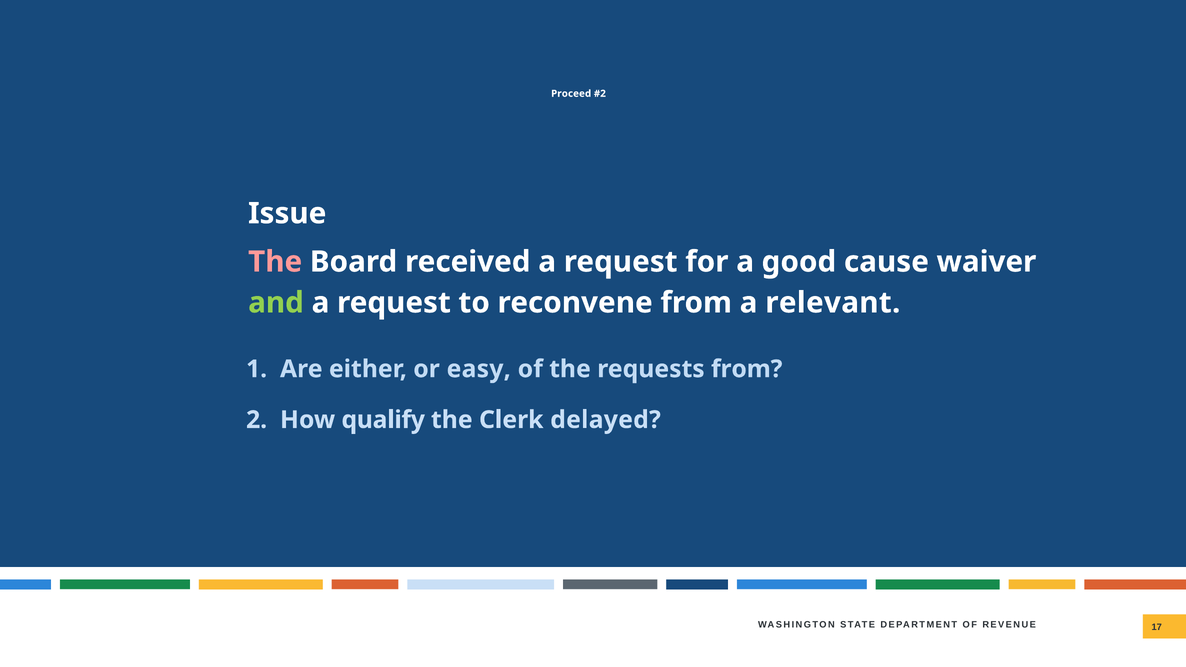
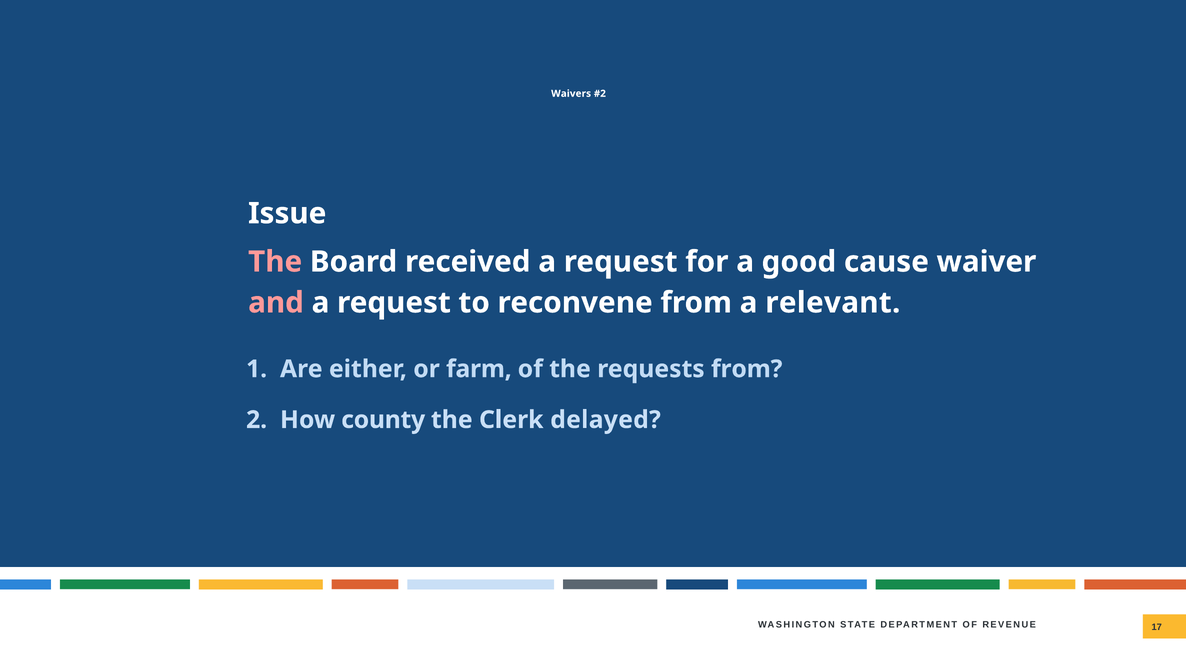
Proceed: Proceed -> Waivers (571, 94)
and colour: light green -> pink (276, 303)
easy: easy -> farm (479, 369)
qualify: qualify -> county (383, 420)
